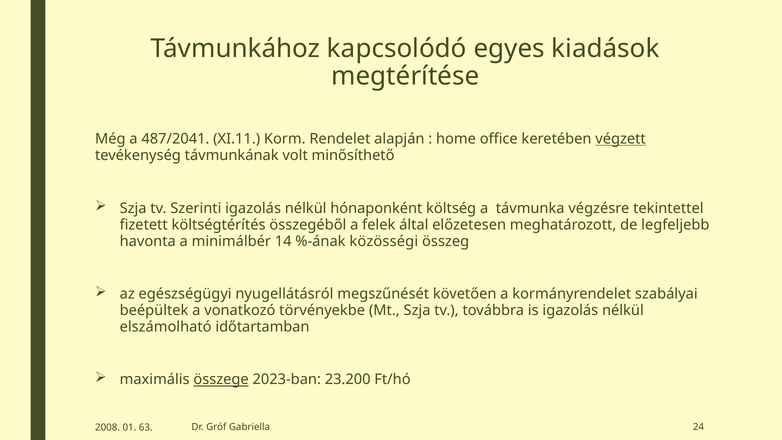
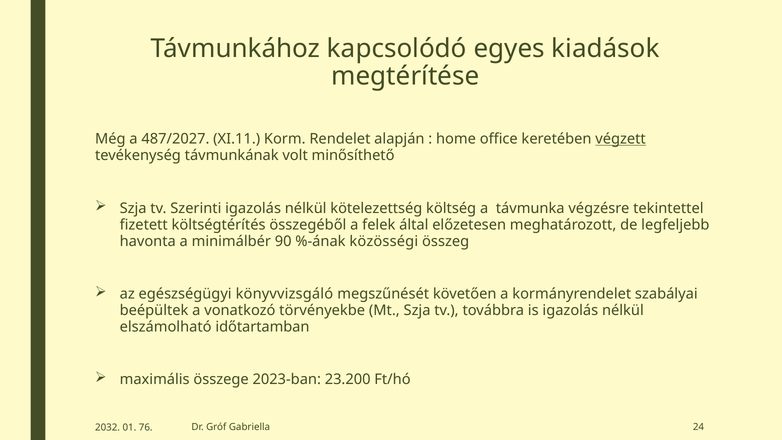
487/2041: 487/2041 -> 487/2027 (175, 139)
hónaponként: hónaponként -> kötelezettség (376, 208)
14: 14 -> 90 (283, 241)
nyugellátásról: nyugellátásról -> könyvvizsgáló (284, 294)
összege underline: present -> none (221, 380)
2008: 2008 -> 2032 (108, 428)
63: 63 -> 76 (146, 428)
